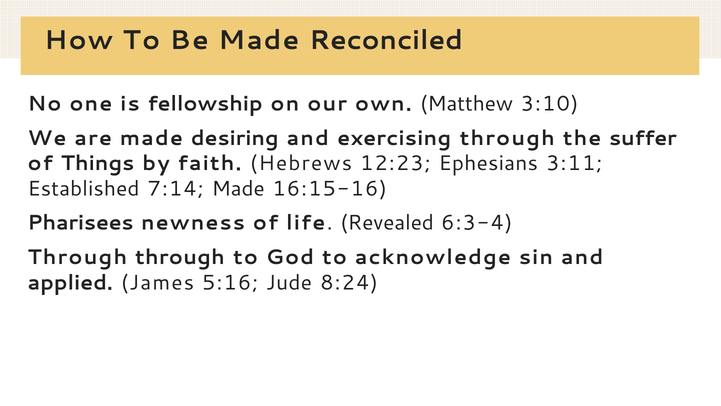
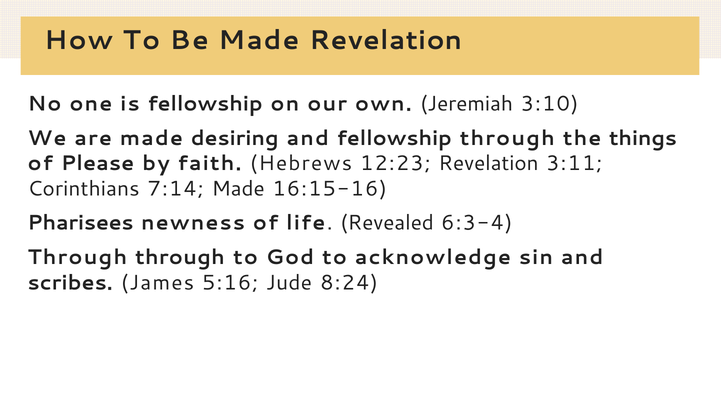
Made Reconciled: Reconciled -> Revelation (386, 40)
Matthew: Matthew -> Jeremiah (467, 104)
and exercising: exercising -> fellowship (394, 138)
suffer: suffer -> things (643, 138)
Things: Things -> Please (98, 163)
12:23 Ephesians: Ephesians -> Revelation (488, 163)
Established: Established -> Corinthians (84, 188)
applied: applied -> scribes (70, 282)
